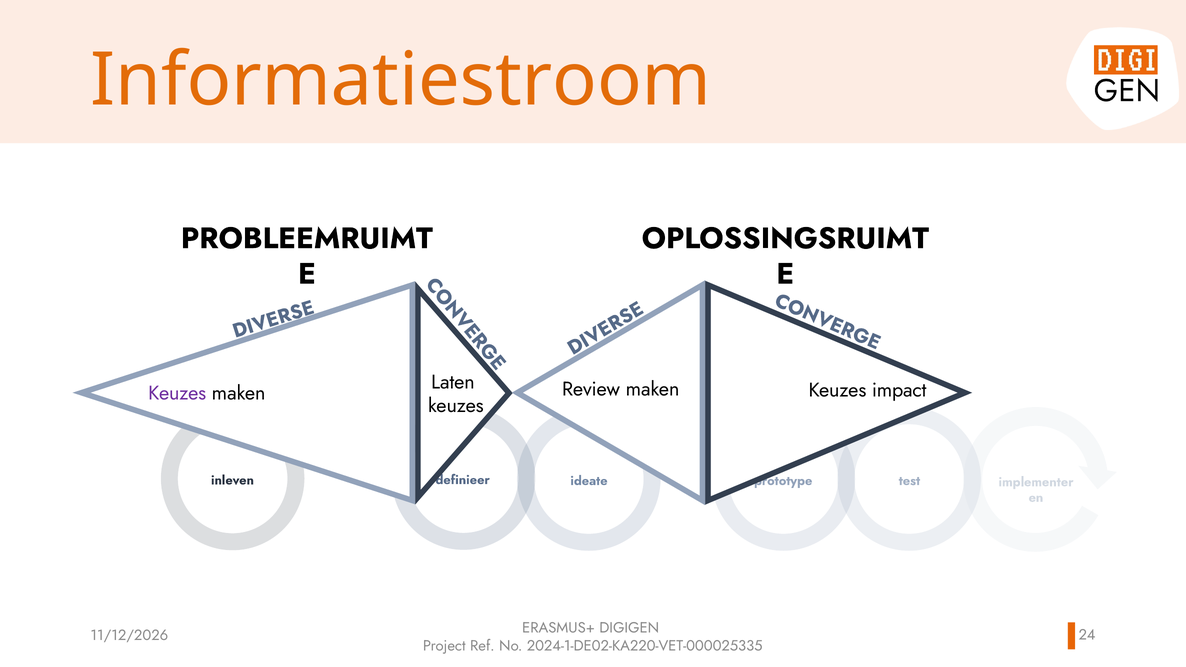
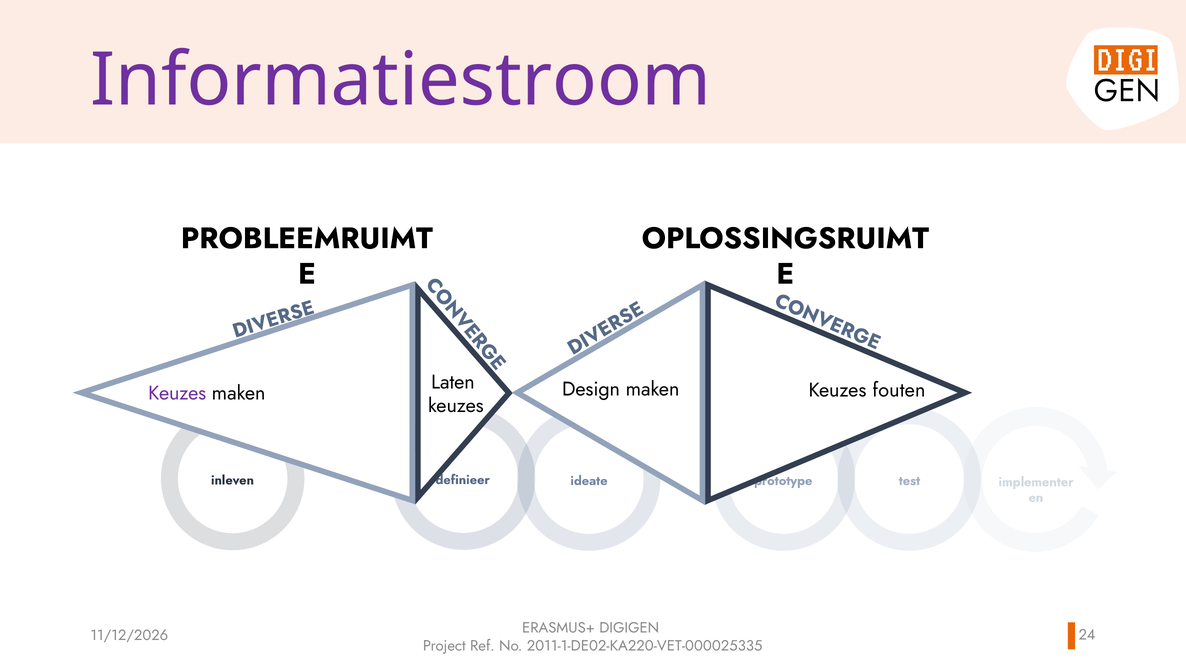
Informatiestroom colour: orange -> purple (401, 80)
impact: impact -> fouten (899, 390)
Review: Review -> Design (591, 389)
2024-1-DE02-KA220-VET-000025335: 2024-1-DE02-KA220-VET-000025335 -> 2011-1-DE02-KA220-VET-000025335 (645, 646)
